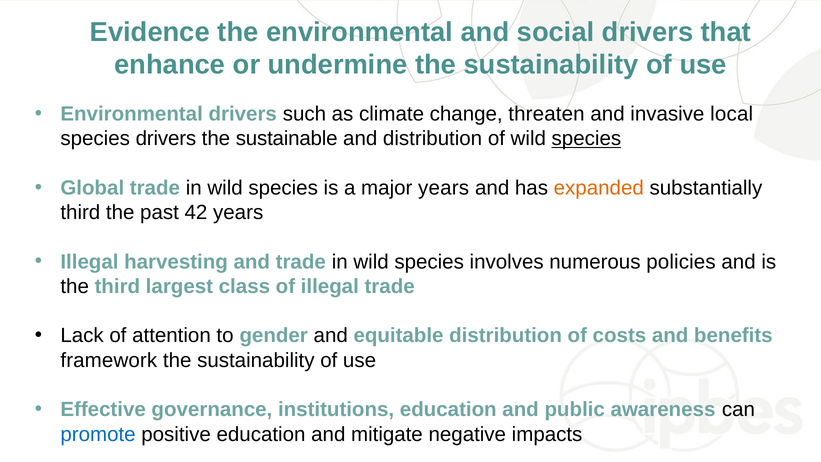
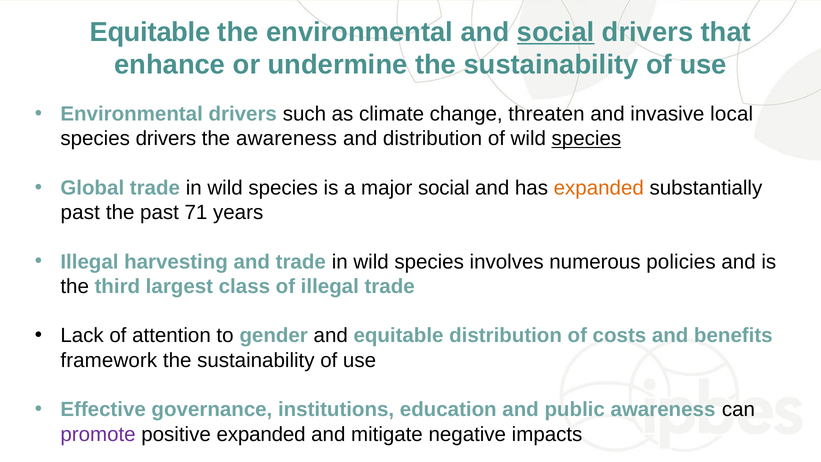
Evidence: Evidence -> Equitable (150, 32)
social underline: none -> present (556, 32)
the sustainable: sustainable -> awareness (286, 139)
major years: years -> social (444, 188)
third: third -> past (80, 212)
42: 42 -> 71 (196, 212)
promote colour: blue -> purple (98, 434)
positive education: education -> expanded (261, 434)
